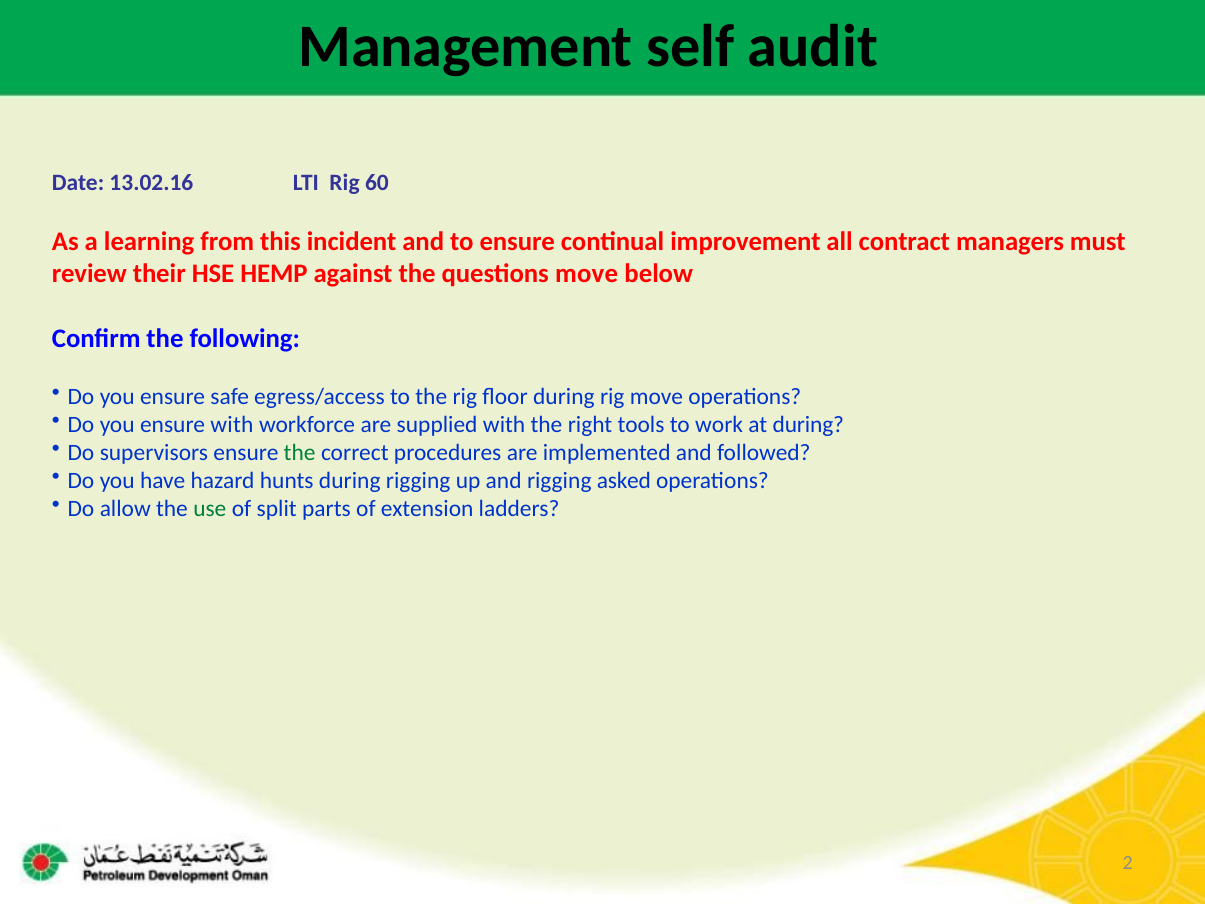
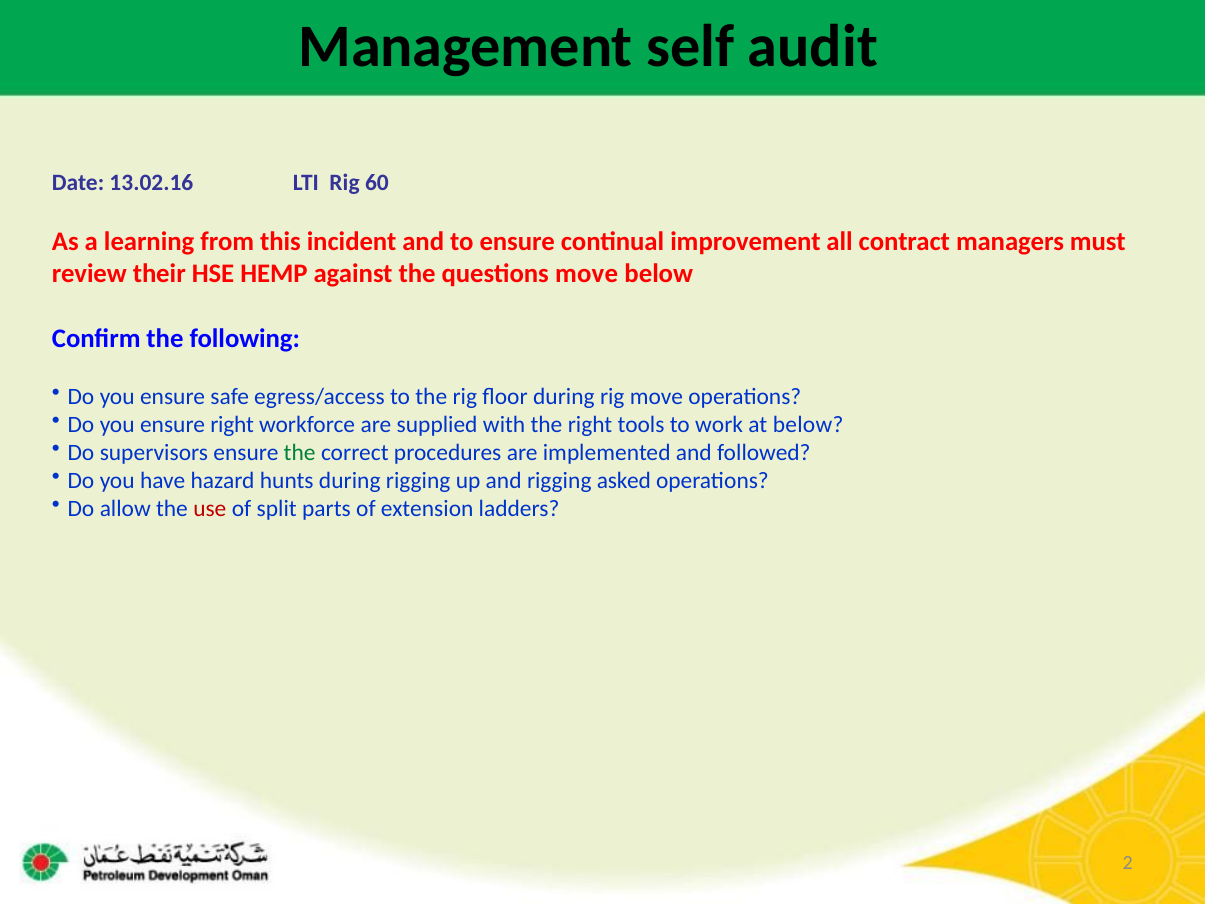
ensure with: with -> right (232, 424)
at during: during -> below (808, 424)
use colour: green -> red (210, 509)
